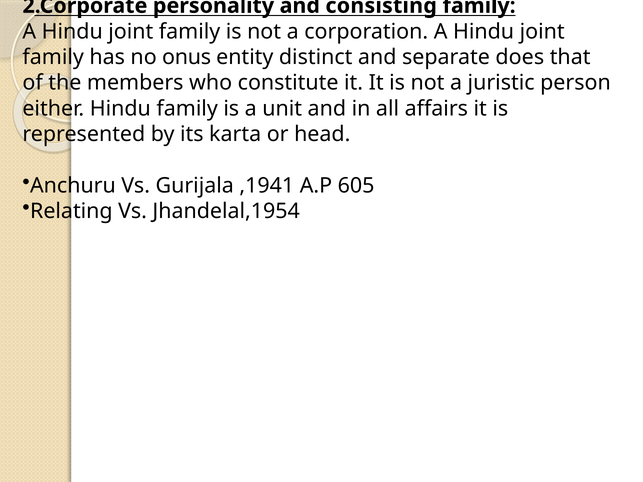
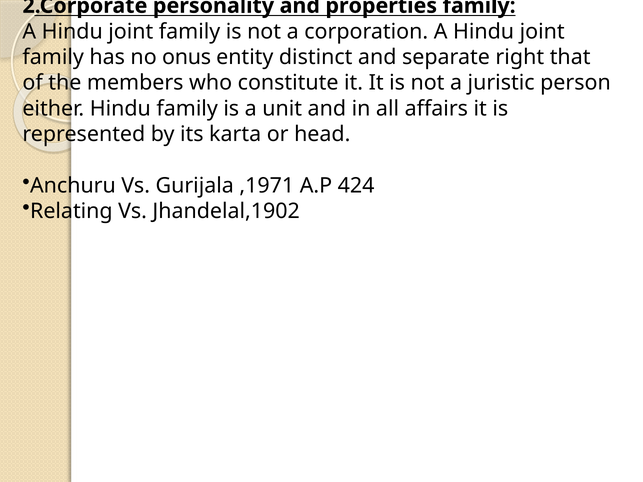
consisting: consisting -> properties (381, 6)
does: does -> right (520, 57)
,1941: ,1941 -> ,1971 (267, 186)
605: 605 -> 424 (356, 186)
Jhandelal,1954: Jhandelal,1954 -> Jhandelal,1902 (226, 212)
